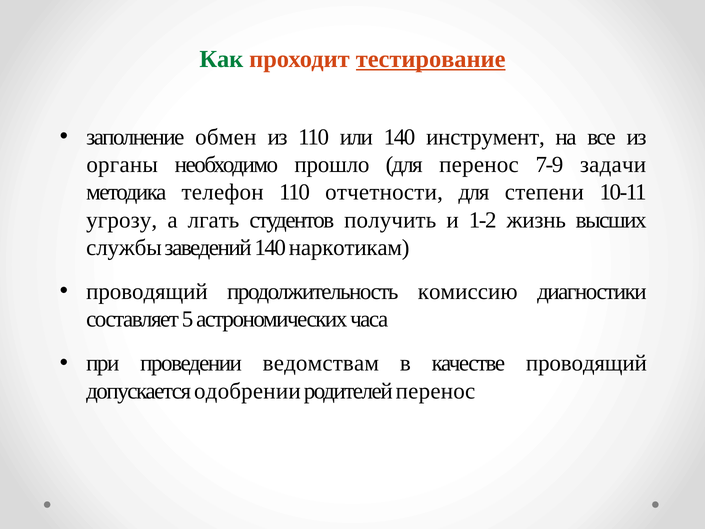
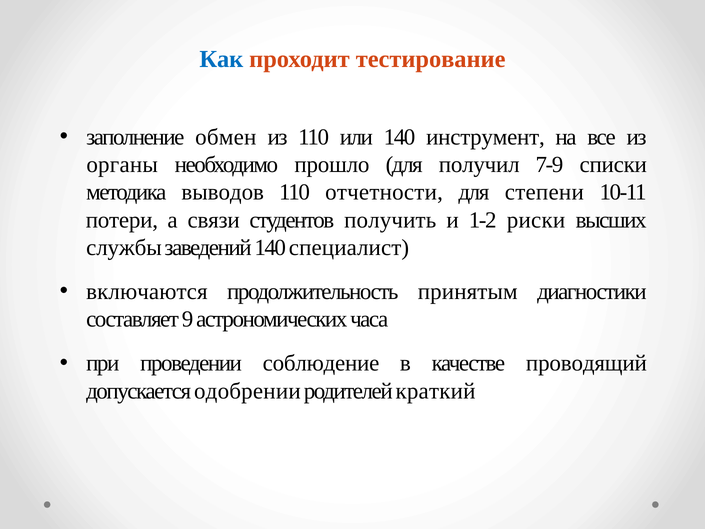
Как colour: green -> blue (221, 59)
тестирование underline: present -> none (431, 59)
для перенос: перенос -> получил (479, 165)
задачи: задачи -> списки (613, 165)
телефон: телефон -> выводов (223, 192)
угрозу: угрозу -> потери (122, 220)
лгать: лгать -> связи (214, 220)
жизнь: жизнь -> риски (536, 220)
наркотикам: наркотикам -> специалист (349, 247)
проводящий: проводящий -> включаются (147, 291)
комиссию: комиссию -> принятым (468, 291)
5: 5 -> 9 (188, 319)
ведомствам: ведомствам -> соблюдение (321, 363)
родителей перенос: перенос -> краткий (436, 391)
